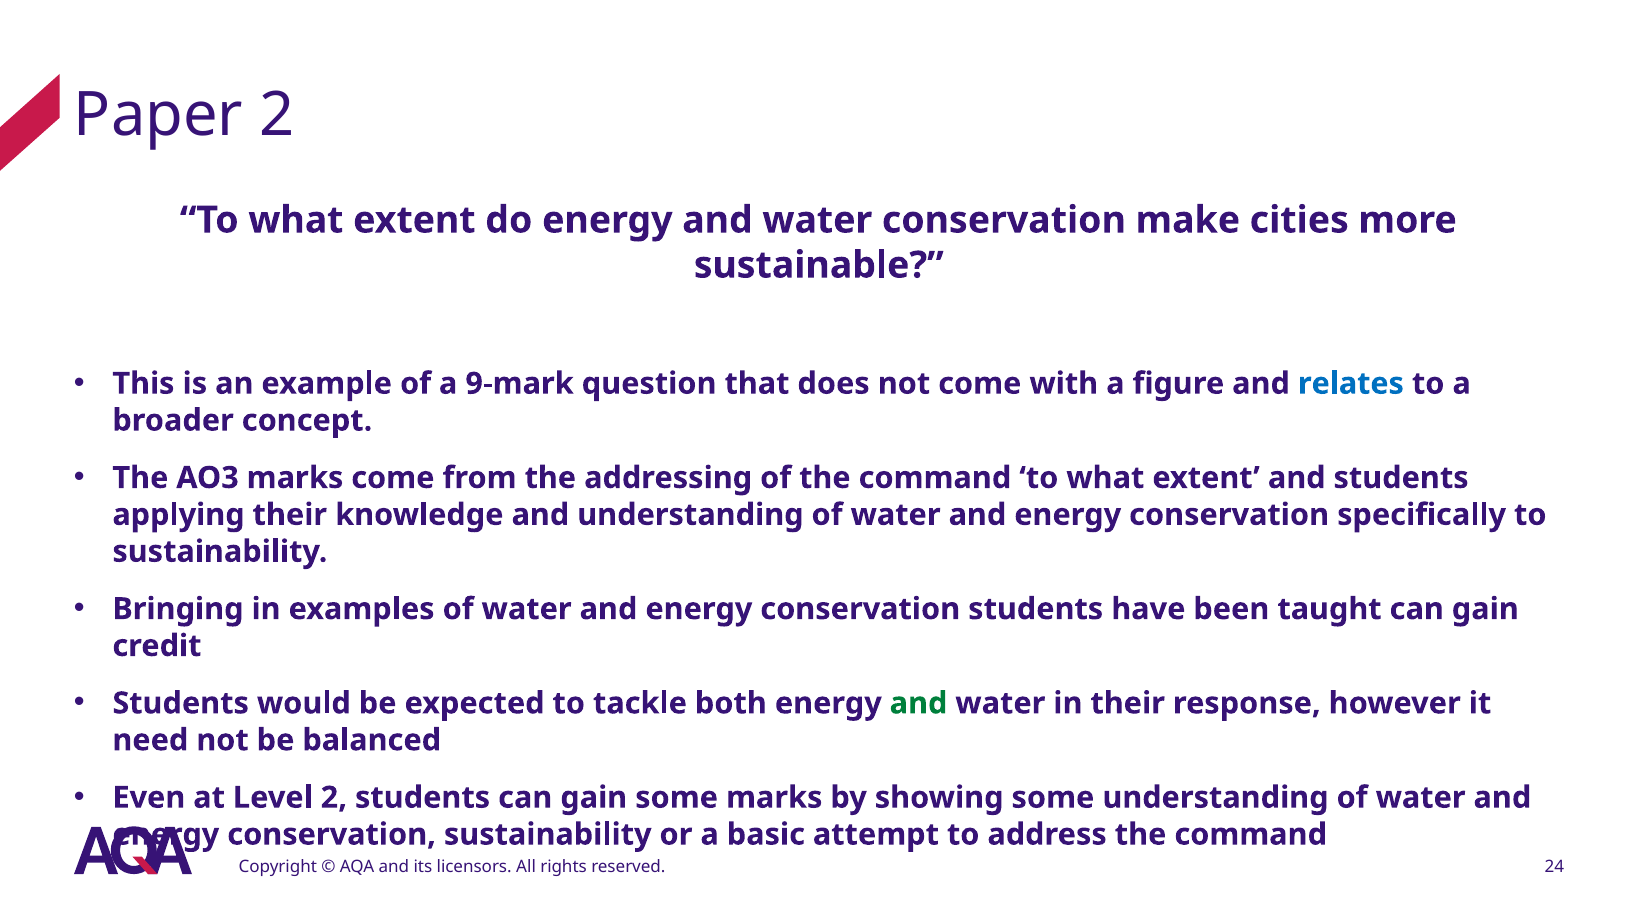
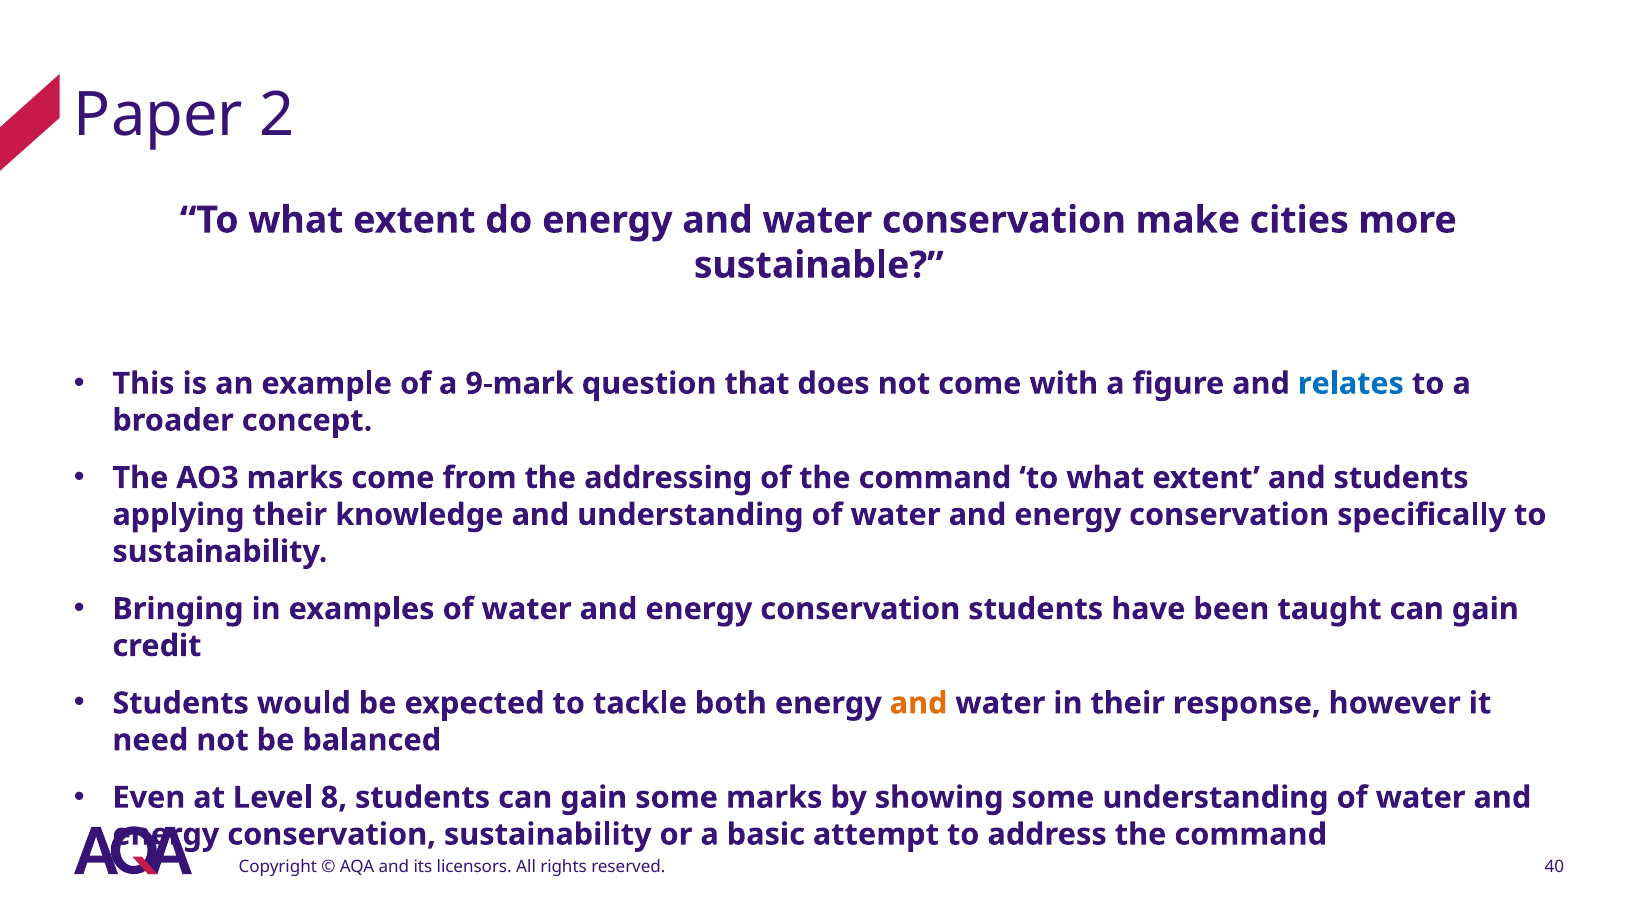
and colour: green -> orange (919, 703)
Level 2: 2 -> 8 (334, 797)
24: 24 -> 40 (1554, 866)
